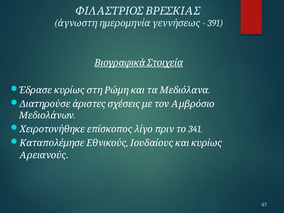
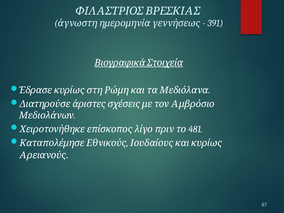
341: 341 -> 481 (195, 129)
